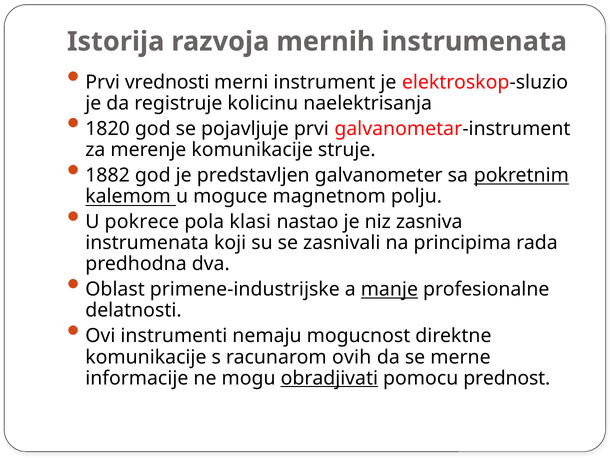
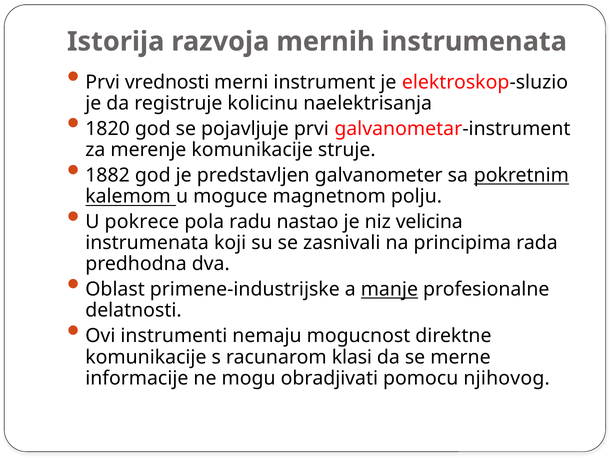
klasi: klasi -> radu (250, 222)
zasniva: zasniva -> velicina (429, 222)
ovih: ovih -> klasi (352, 357)
obradjivati underline: present -> none (329, 378)
prednost: prednost -> njihovog (507, 378)
